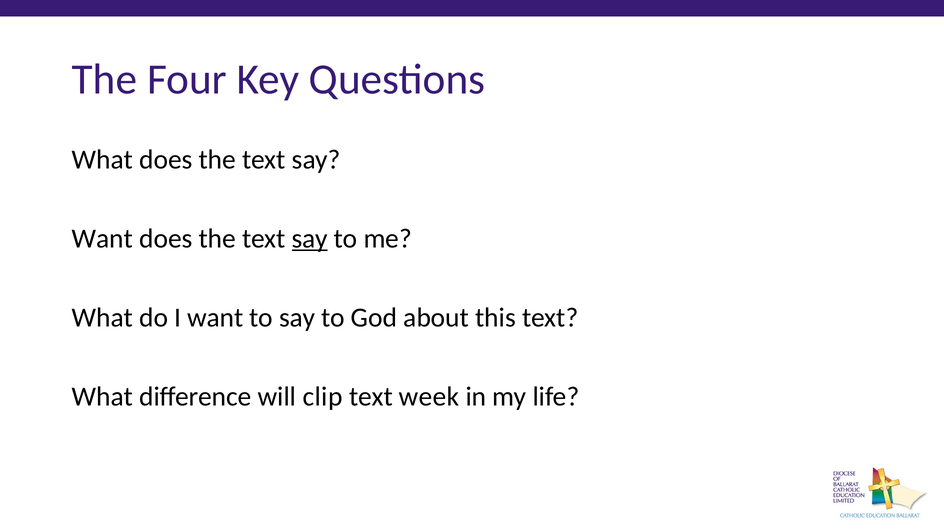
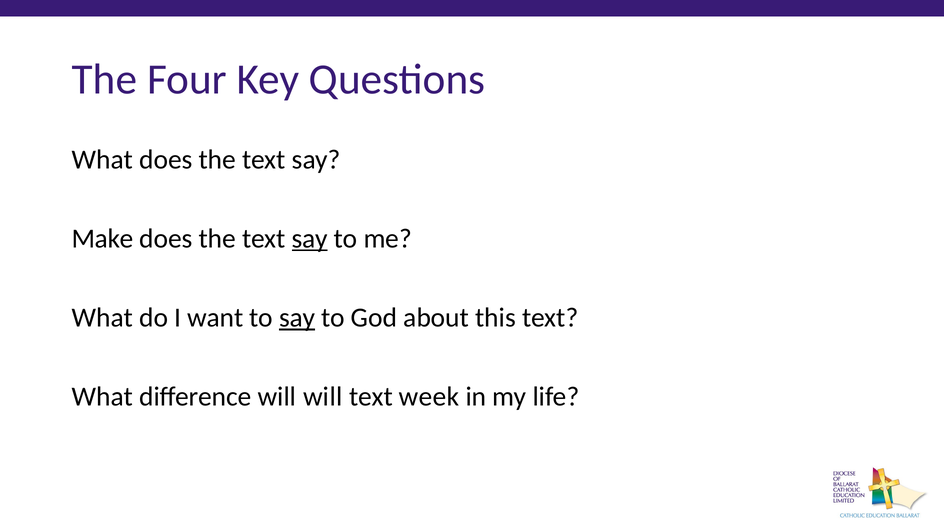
Want: Want -> Make (103, 239)
say underline: none -> present (297, 318)
will clip: clip -> will (323, 397)
